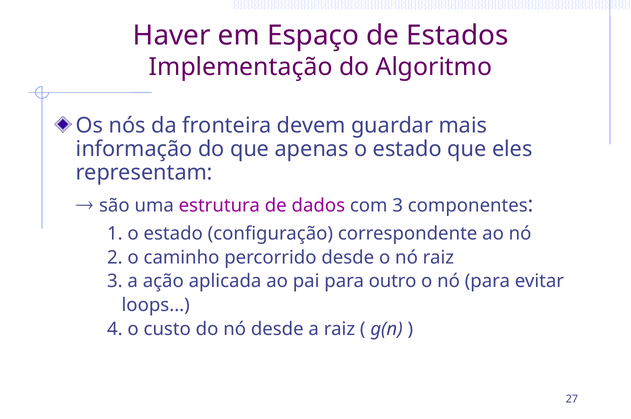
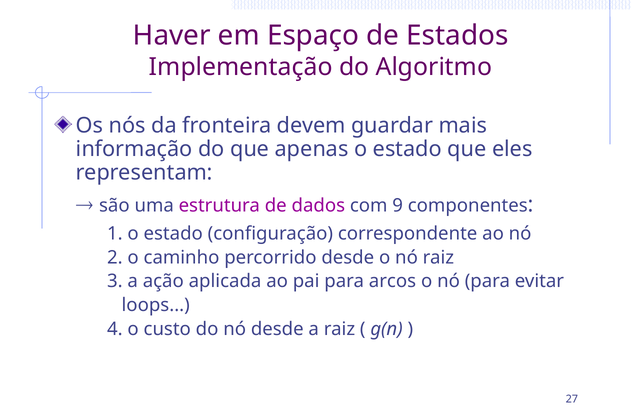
com 3: 3 -> 9 (398, 206)
outro: outro -> arcos (392, 281)
